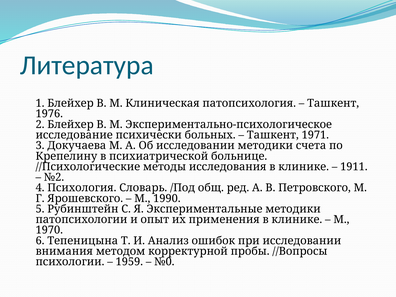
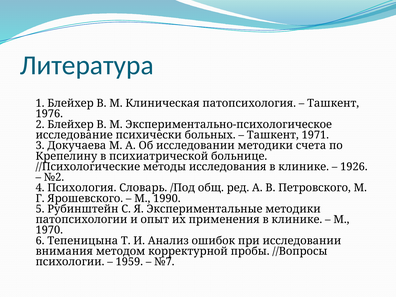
1911: 1911 -> 1926 (354, 167)
№0: №0 -> №7 (164, 262)
